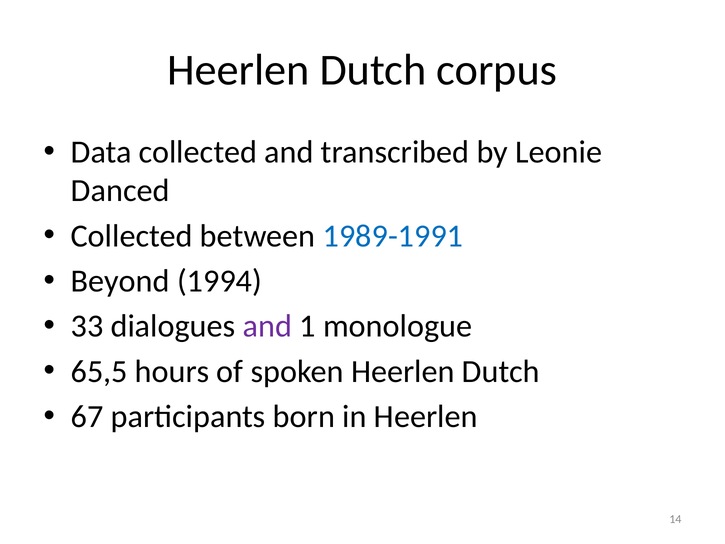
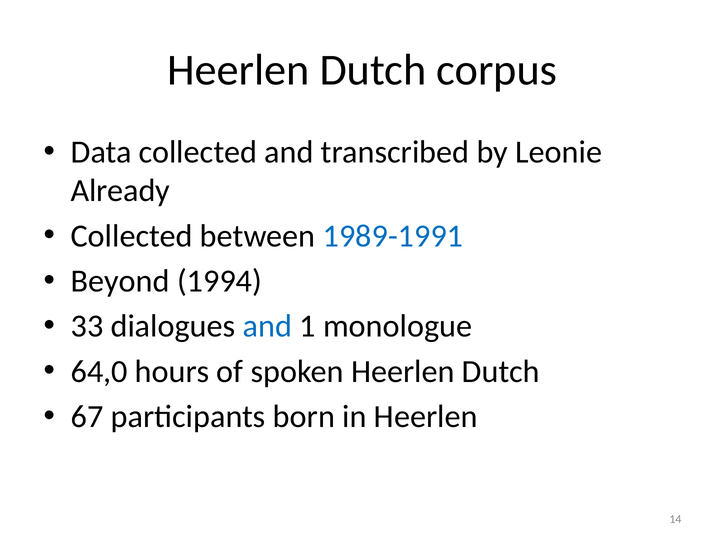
Danced: Danced -> Already (120, 191)
and colour: purple -> blue (268, 326)
65,5: 65,5 -> 64,0 (99, 371)
